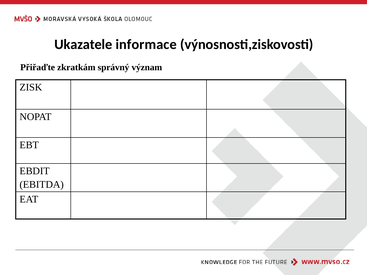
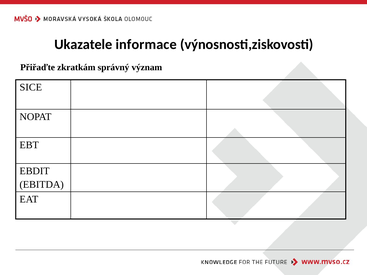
ZISK: ZISK -> SICE (31, 87)
